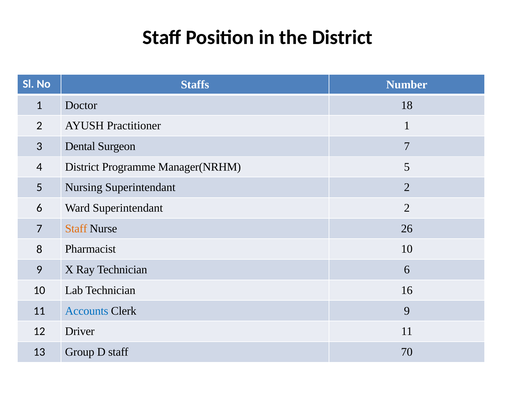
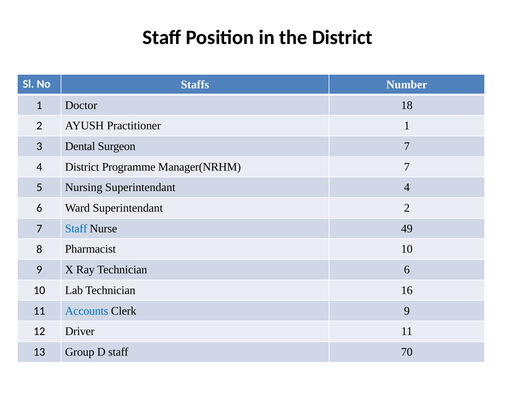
Manager(NRHM 5: 5 -> 7 (407, 167)
Nursing Superintendant 2: 2 -> 4 (407, 187)
Staff colour: orange -> blue (76, 229)
26: 26 -> 49 (407, 229)
